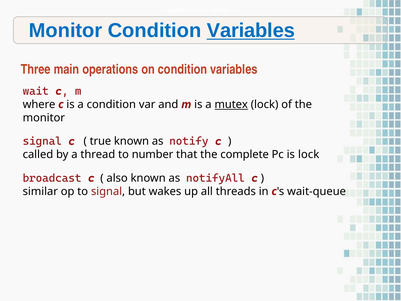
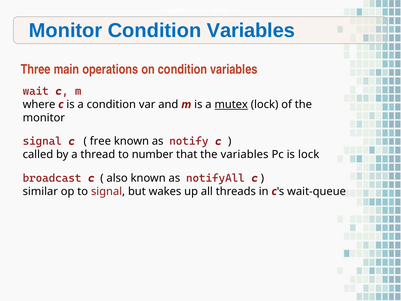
Variables underline: present -> none (251, 30)
true: true -> free (100, 141)
the complete: complete -> variables (245, 154)
